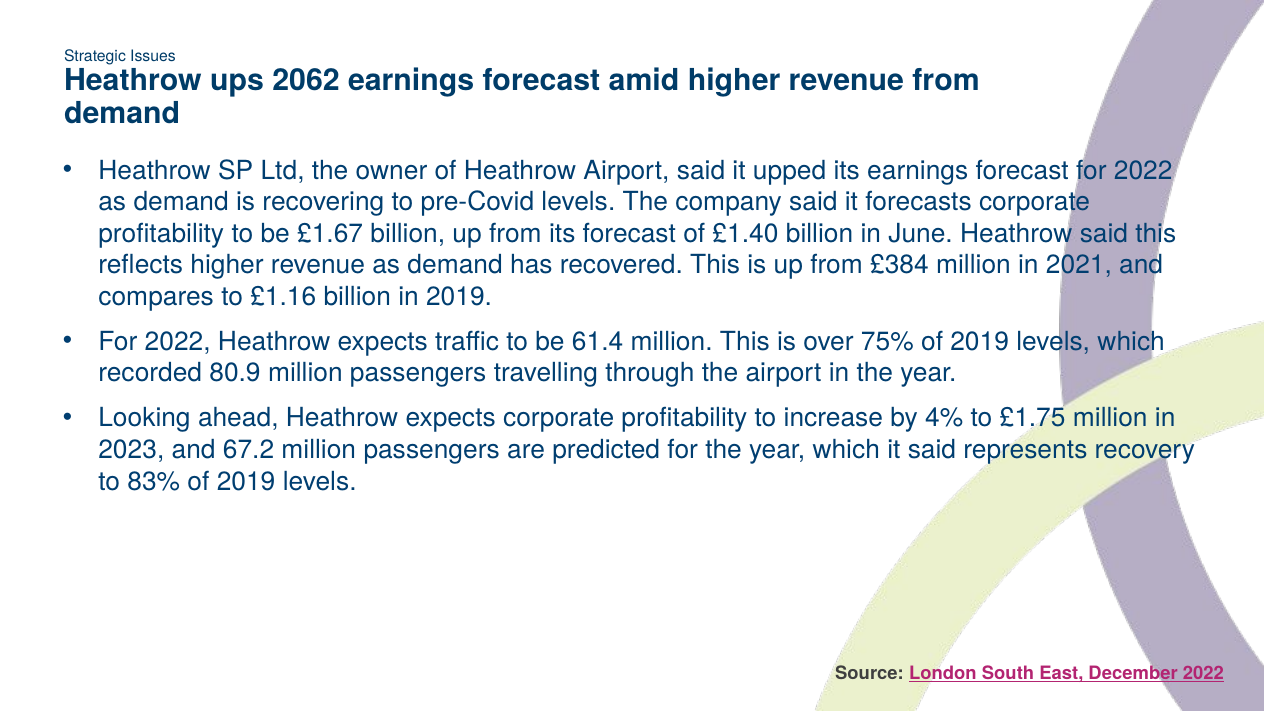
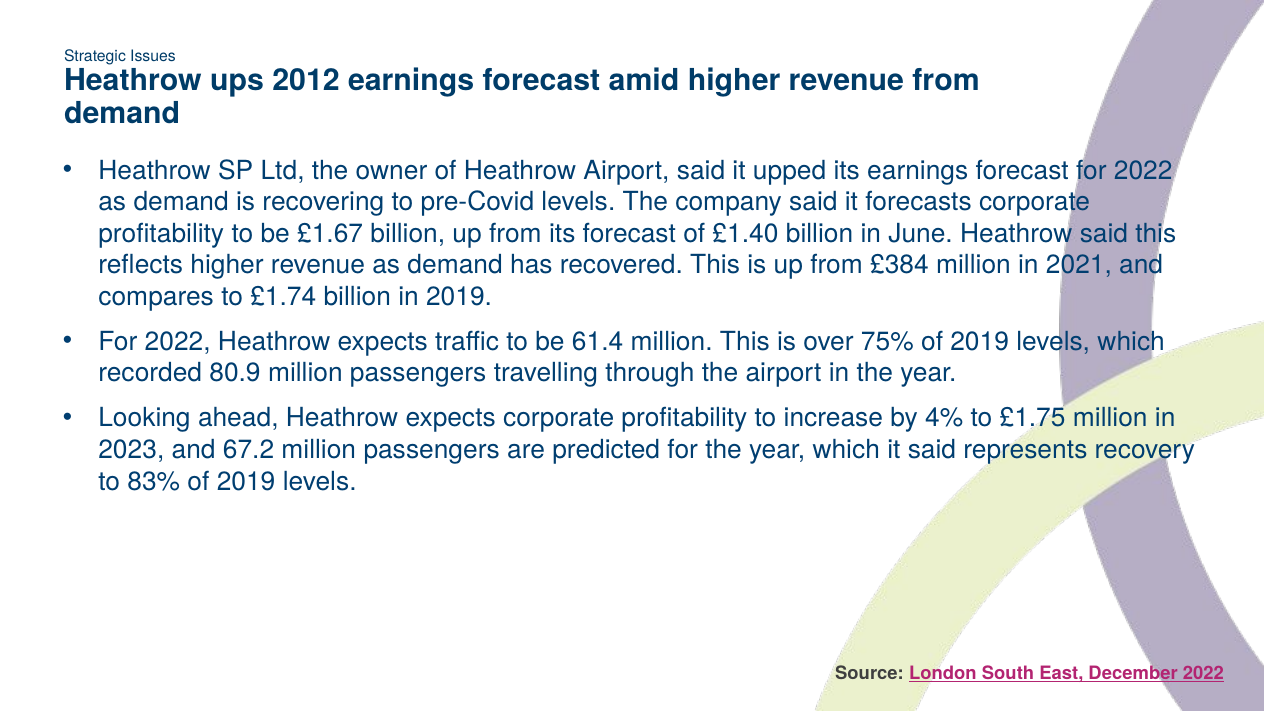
2062: 2062 -> 2012 (306, 81)
£1.16: £1.16 -> £1.74 (283, 297)
